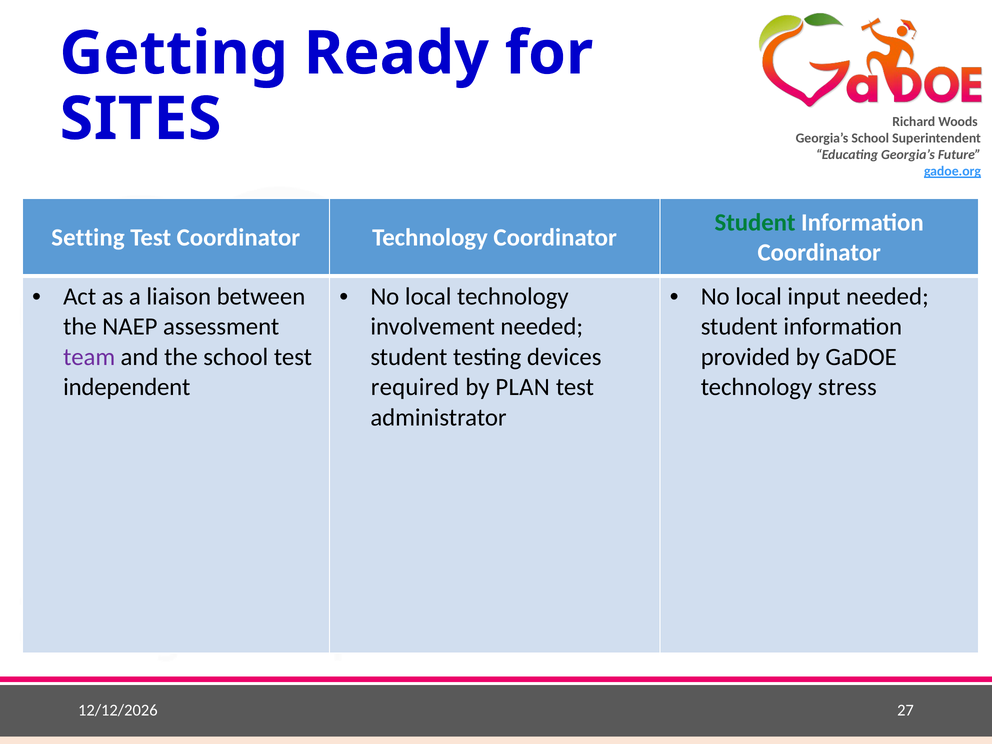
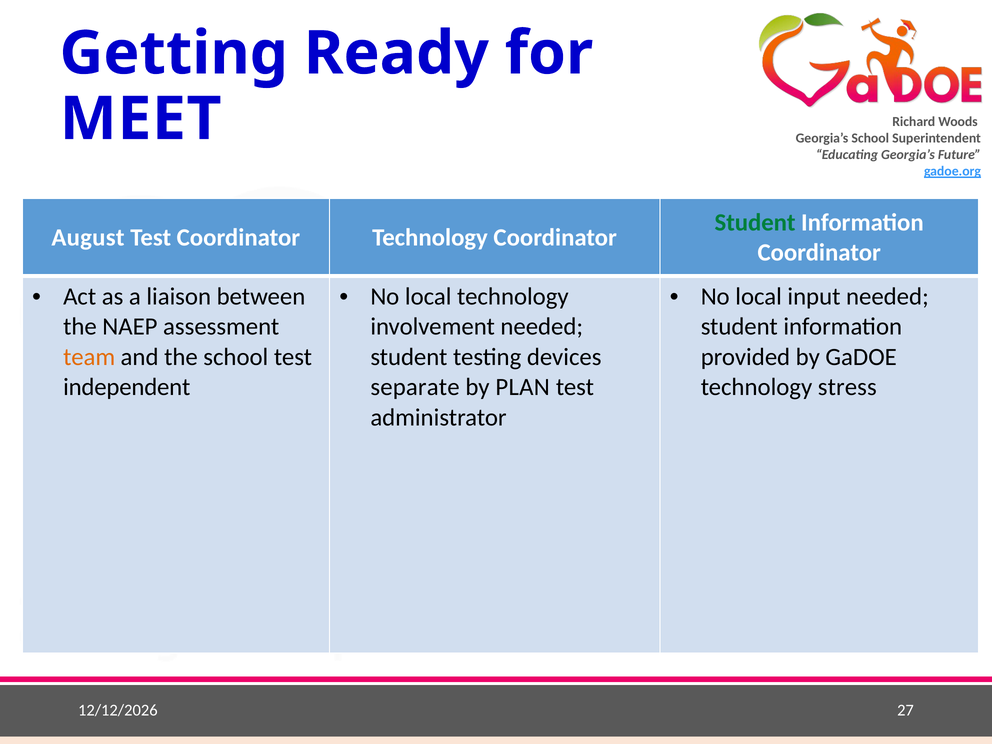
SITES: SITES -> MEET (141, 119)
Setting: Setting -> August (88, 238)
team colour: purple -> orange (89, 357)
required: required -> separate (415, 387)
